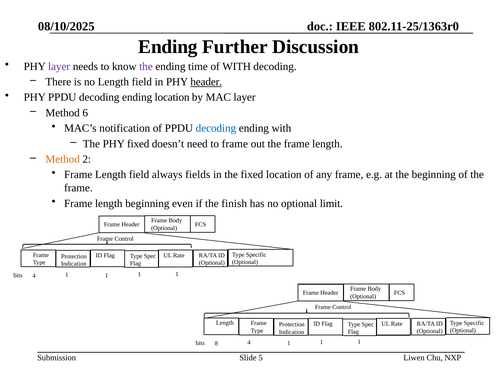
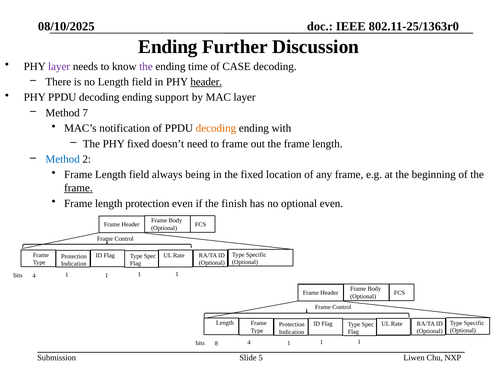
of WITH: WITH -> CASE (237, 66)
ending location: location -> support (172, 97)
6: 6 -> 7 (85, 113)
decoding colour: blue -> orange (216, 128)
Method colour: orange -> blue (63, 159)
fields: fields -> being (198, 175)
frame underline: none -> present (78, 188)
length beginning: beginning -> protection (147, 204)
optional limit: limit -> even (331, 204)
